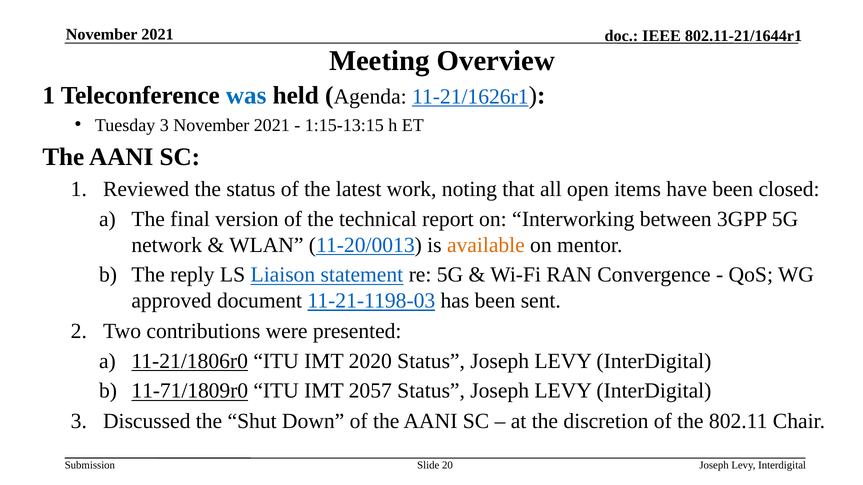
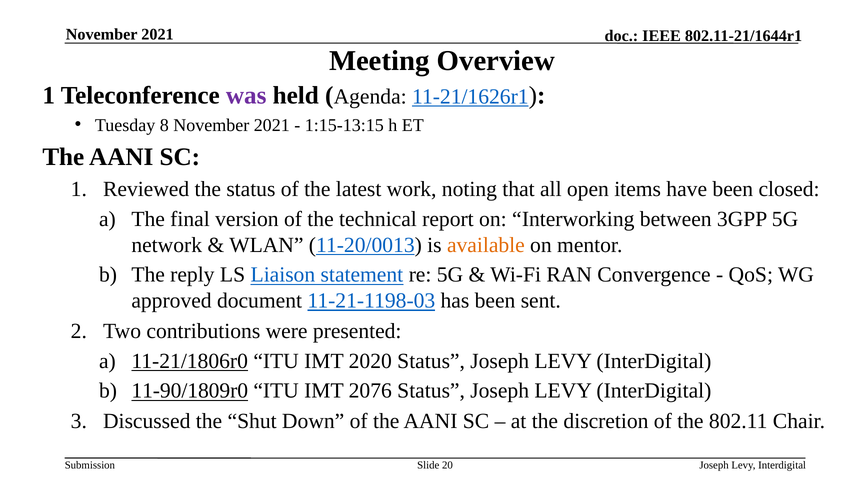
was colour: blue -> purple (246, 95)
Tuesday 3: 3 -> 8 (164, 125)
11-71/1809r0: 11-71/1809r0 -> 11-90/1809r0 (190, 391)
2057: 2057 -> 2076 (370, 391)
